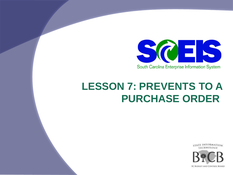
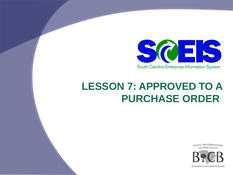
PREVENTS: PREVENTS -> APPROVED (167, 86)
